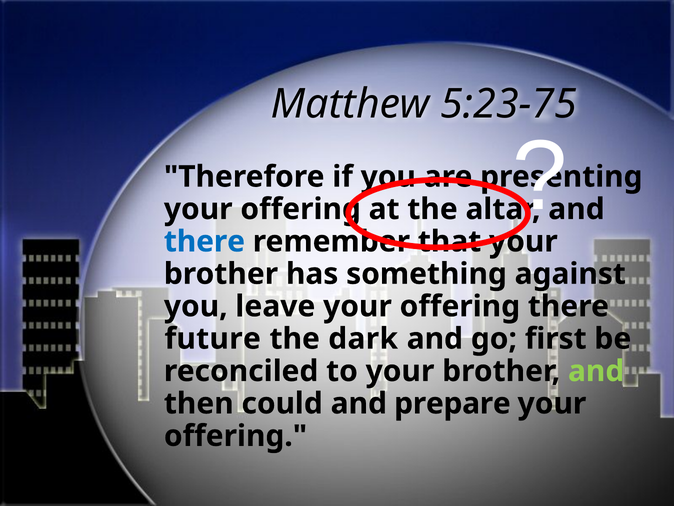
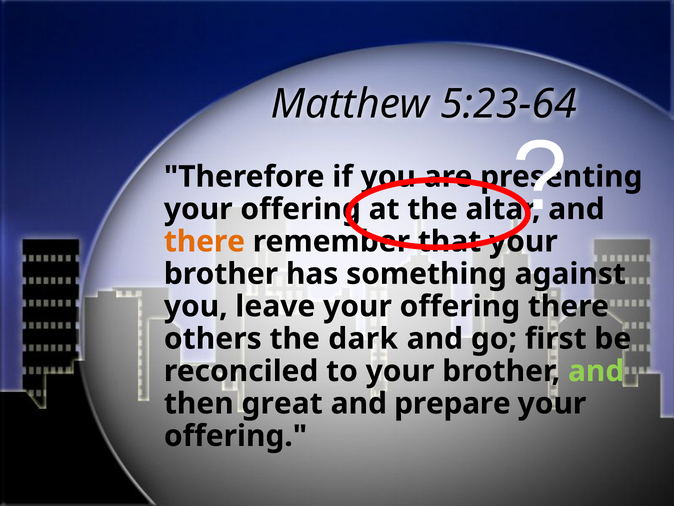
5:23-75: 5:23-75 -> 5:23-64 (509, 104)
there colour: blue -> orange (204, 241)
future: future -> others (213, 338)
could: could -> great (282, 403)
